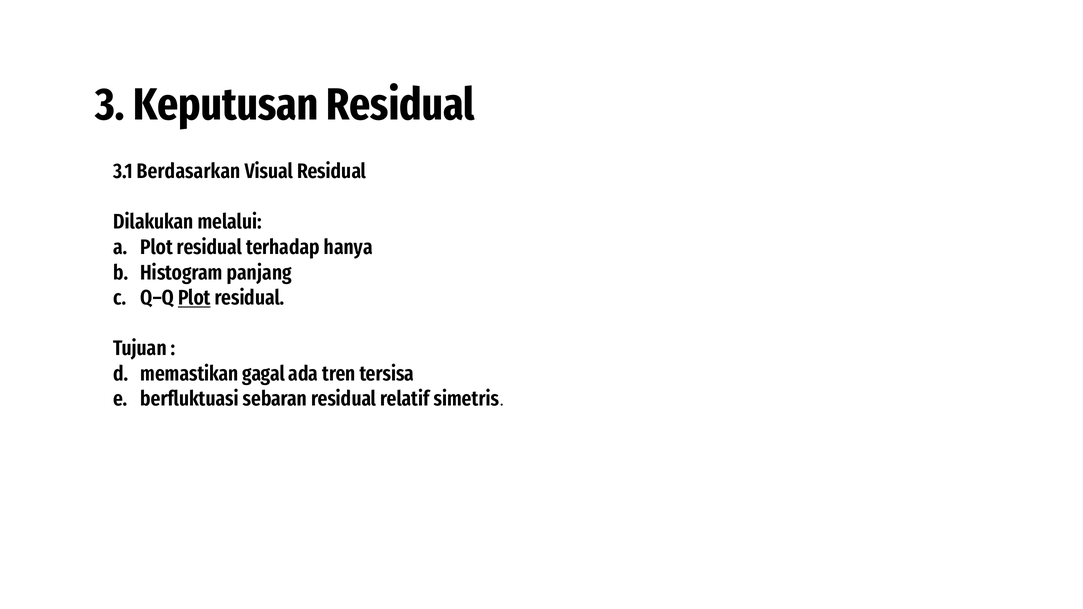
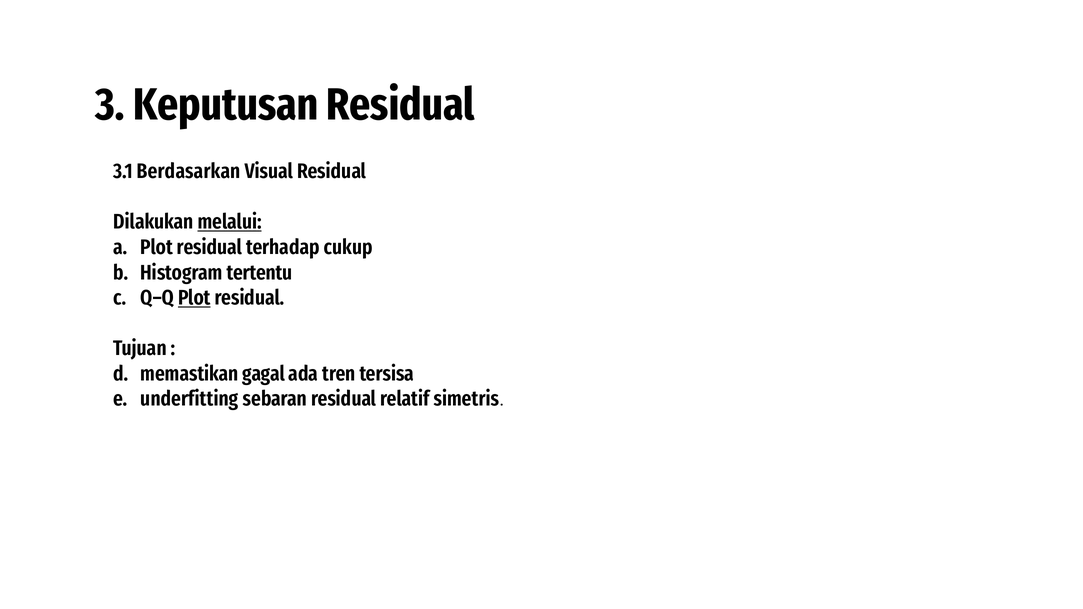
melalui underline: none -> present (230, 222)
hanya: hanya -> cukup (348, 247)
panjang: panjang -> tertentu (259, 273)
berfluktuasi: berfluktuasi -> underfitting (189, 399)
